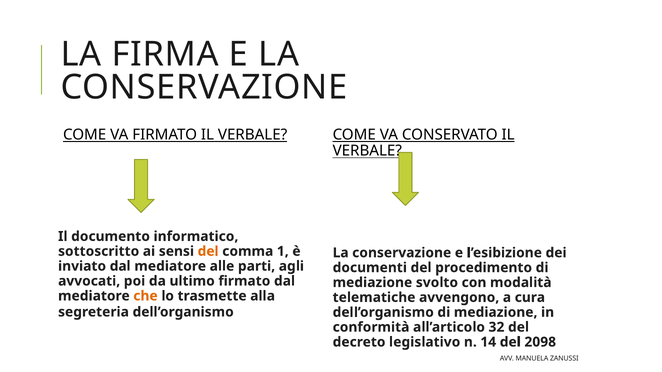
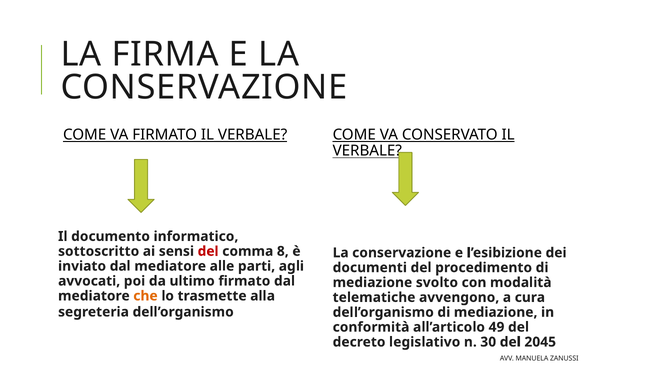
del colour: orange -> red (208, 251)
1: 1 -> 8 (283, 251)
32: 32 -> 49 (496, 327)
14: 14 -> 30 (488, 342)
2098: 2098 -> 2045 (540, 342)
